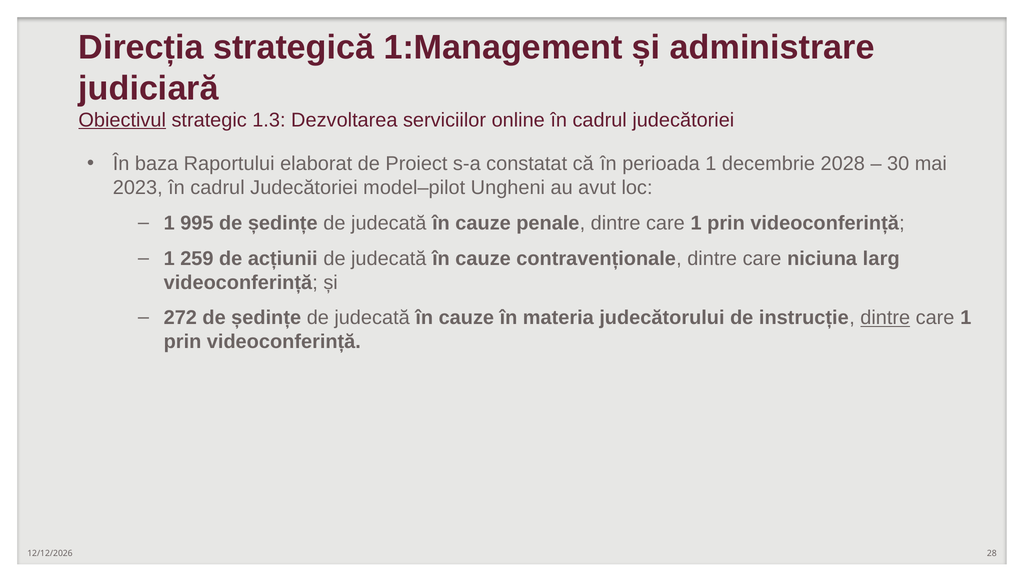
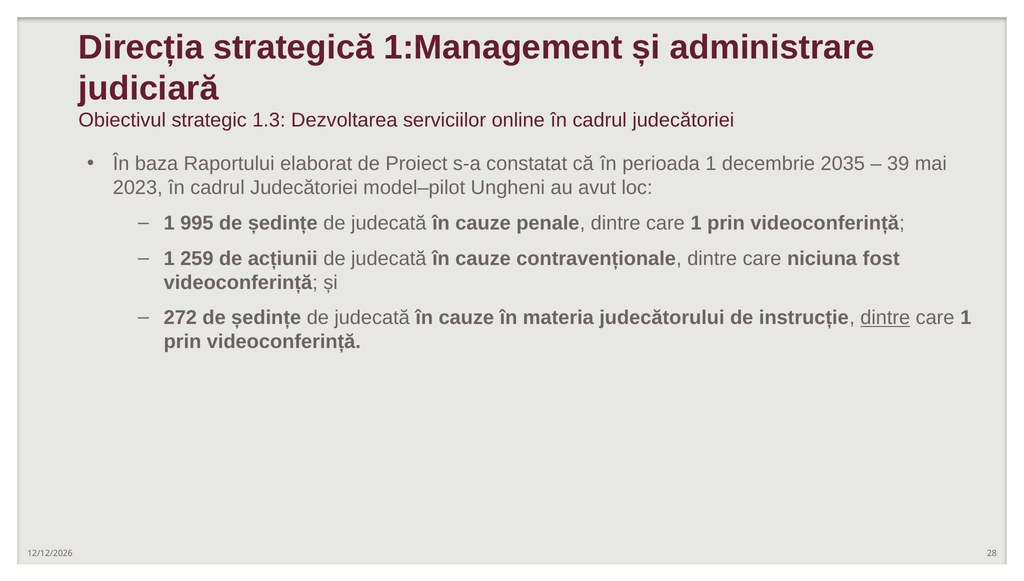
Obiectivul underline: present -> none (122, 120)
2028: 2028 -> 2035 (843, 164)
30: 30 -> 39 (898, 164)
larg: larg -> fost (881, 258)
